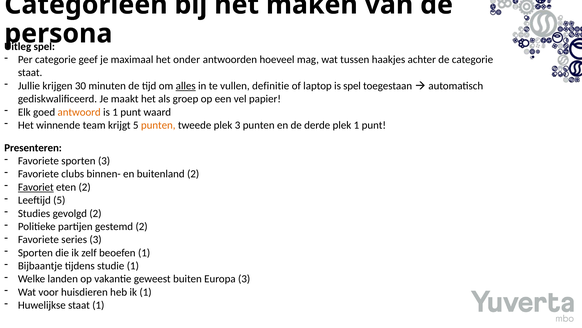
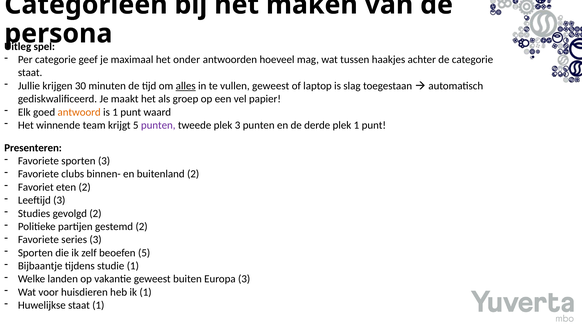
vullen definitie: definitie -> geweest (271, 86)
is spel: spel -> slag (352, 86)
punten colour: orange -> purple (158, 125)
Favoriet underline: present -> none (36, 187)
Leeftijd 5: 5 -> 3 (59, 200)
beoefen 1: 1 -> 5 (144, 252)
